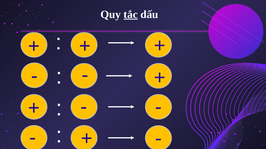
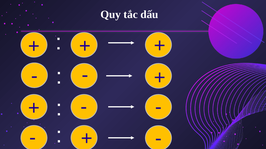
tắc underline: present -> none (131, 15)
